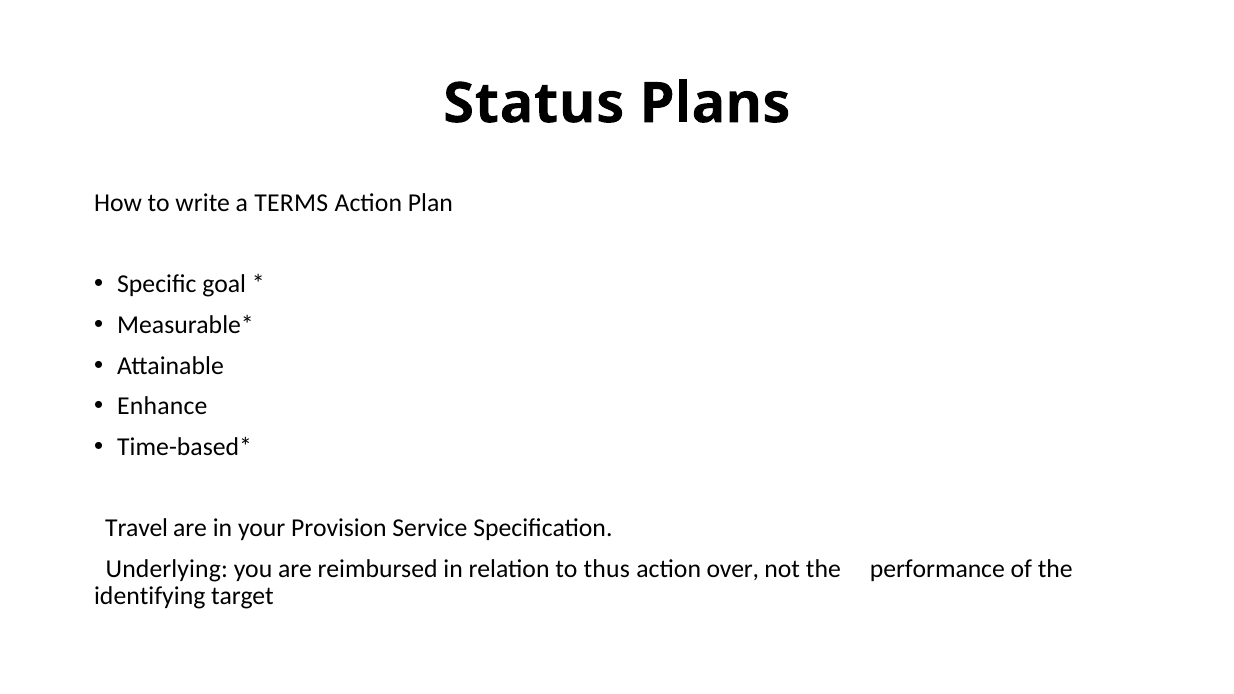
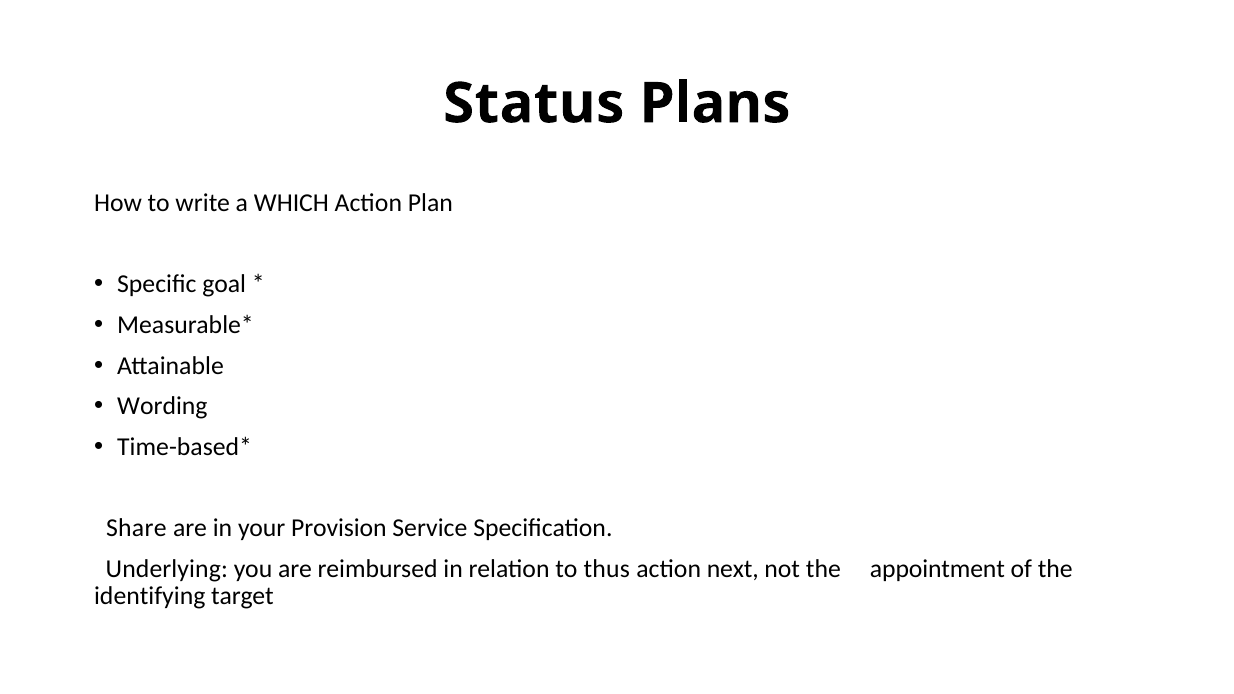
TERMS: TERMS -> WHICH (291, 203)
Enhance: Enhance -> Wording (162, 406)
Travel: Travel -> Share (136, 528)
over: over -> next (733, 569)
performance: performance -> appointment (937, 569)
